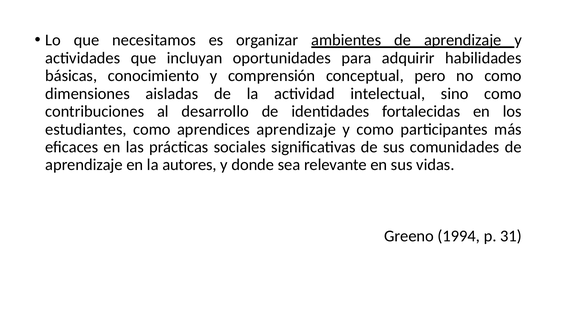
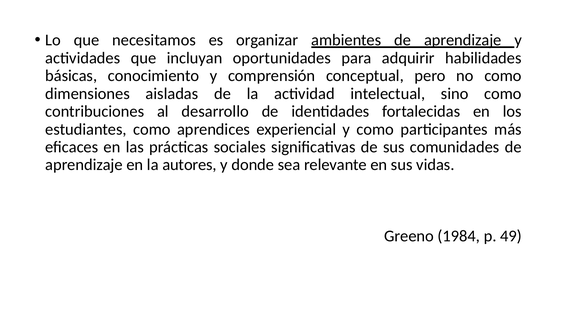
aprendices aprendizaje: aprendizaje -> experiencial (296, 129)
1994: 1994 -> 1984 (459, 236)
31: 31 -> 49 (511, 236)
